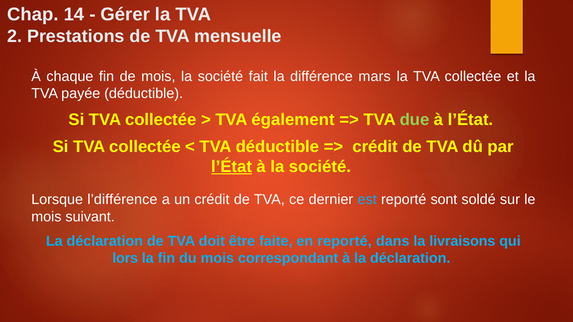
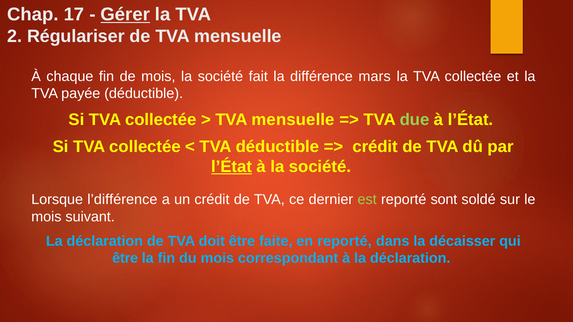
14: 14 -> 17 (74, 15)
Gérer underline: none -> present (125, 15)
Prestations: Prestations -> Régulariser (76, 36)
également: également -> mensuelle (293, 120)
est colour: light blue -> light green (367, 200)
livraisons: livraisons -> décaisser (462, 241)
lors: lors -> être (125, 258)
